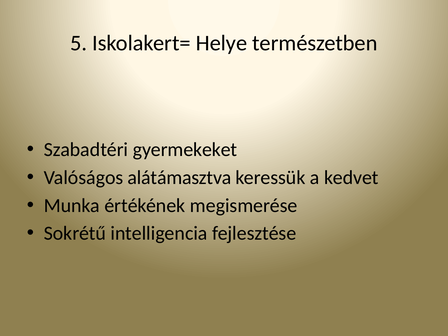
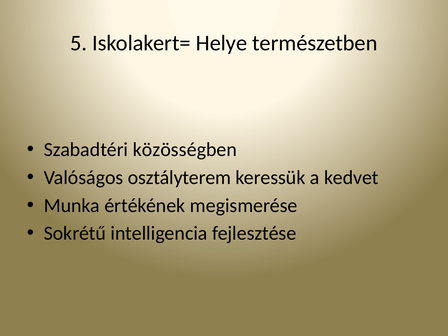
gyermekeket: gyermekeket -> közösségben (185, 150)
alátámasztva: alátámasztva -> osztályterem (179, 178)
